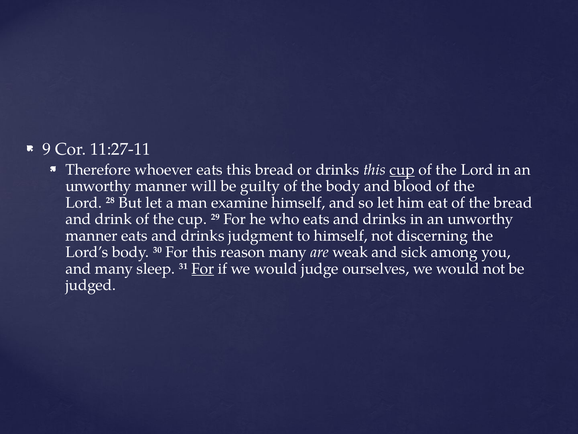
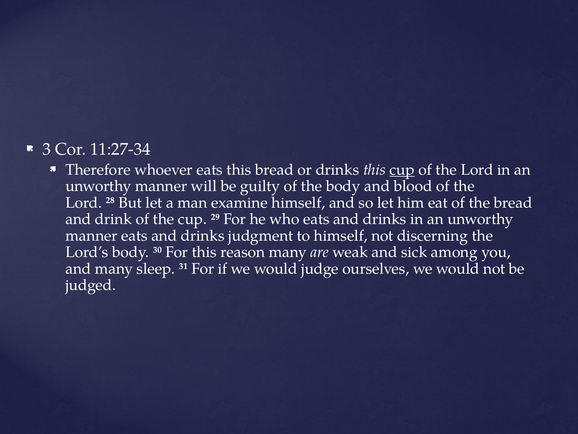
9: 9 -> 3 (47, 149)
11:27-11: 11:27-11 -> 11:27-34 (120, 149)
For underline: present -> none (203, 268)
